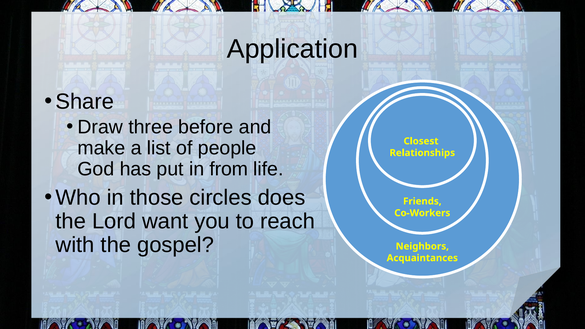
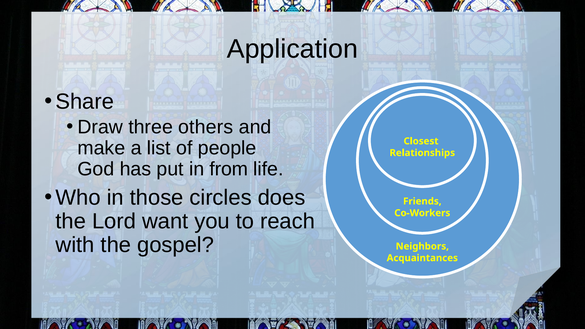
before: before -> others (206, 127)
